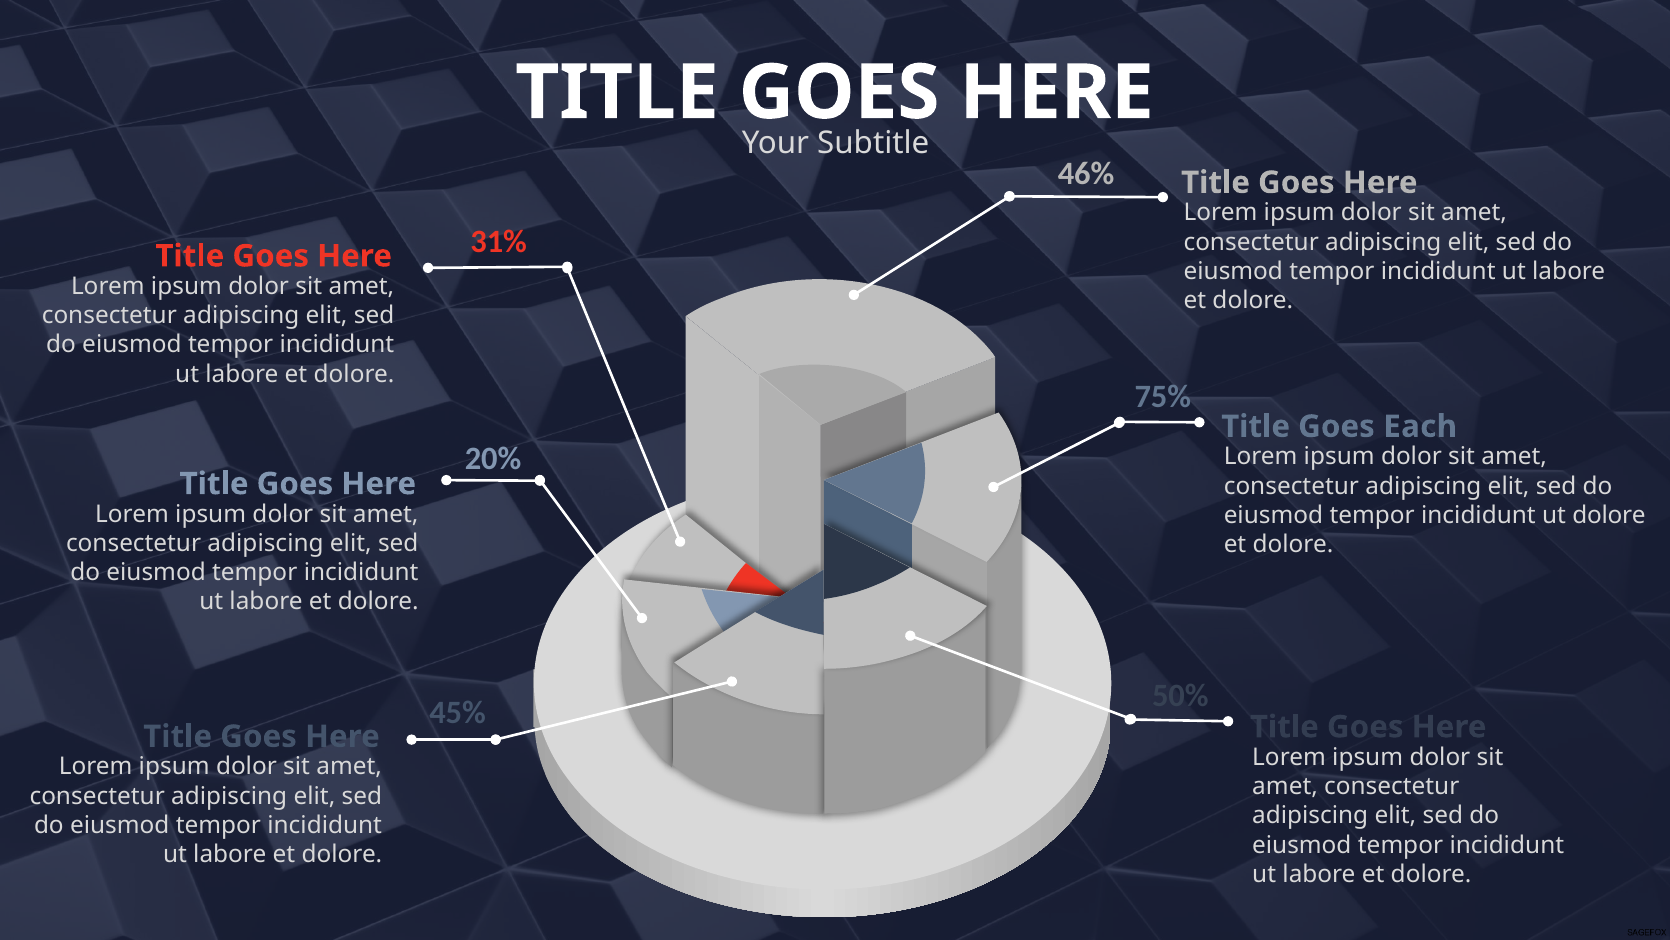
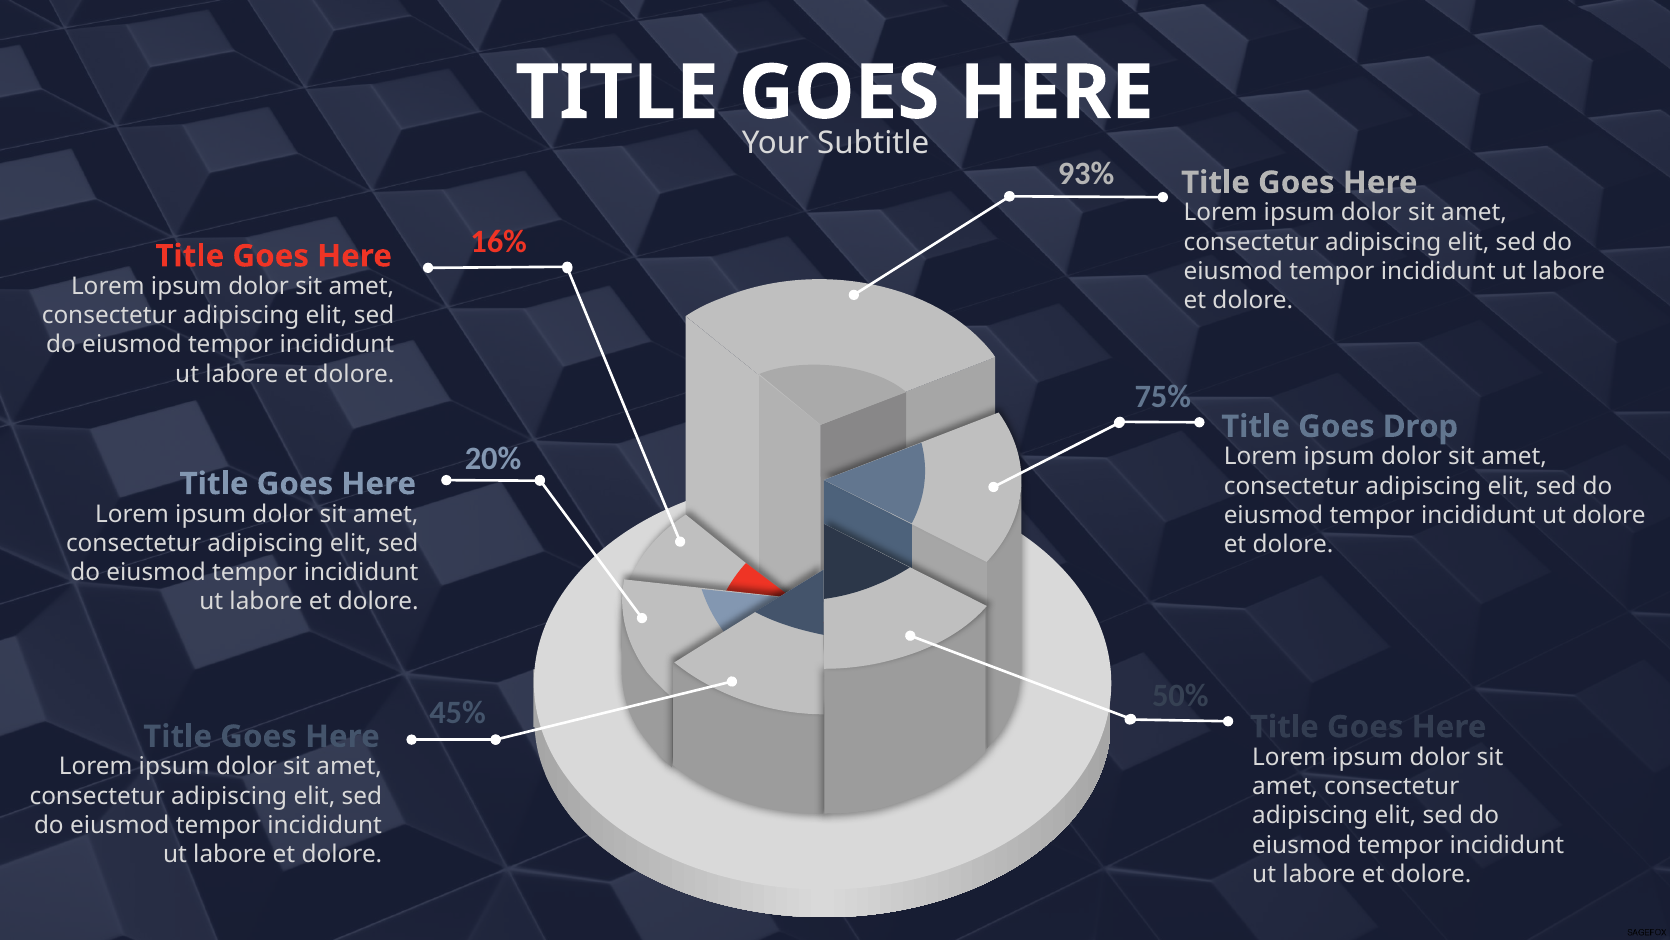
46%: 46% -> 93% (1086, 174)
31%: 31% -> 16% (499, 242)
Each: Each -> Drop (1420, 426)
